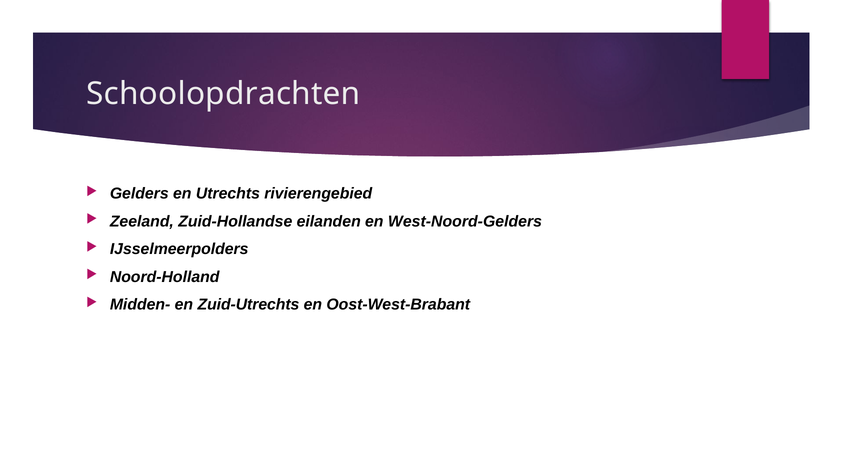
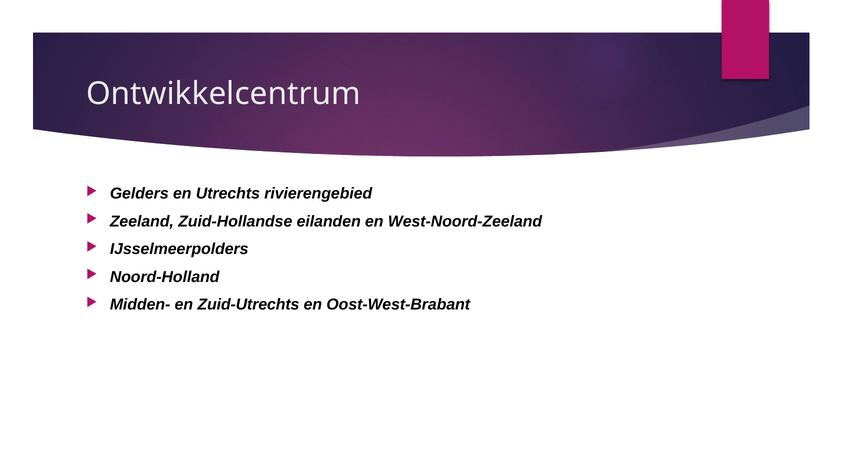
Schoolopdrachten: Schoolopdrachten -> Ontwikkelcentrum (223, 94)
West-Noord-Gelders: West-Noord-Gelders -> West-Noord-Zeeland (465, 222)
